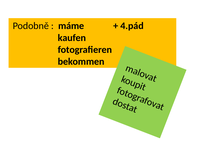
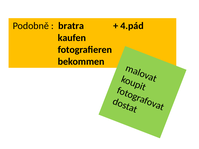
máme: máme -> bratra (71, 26)
